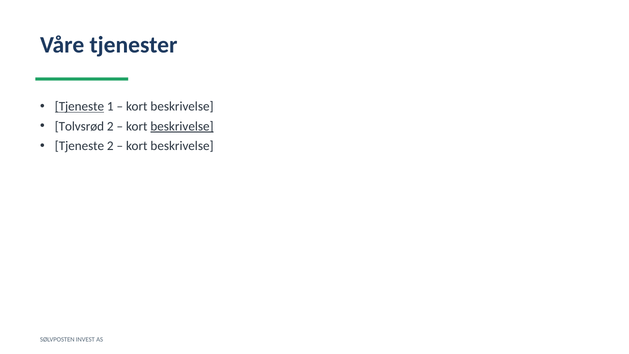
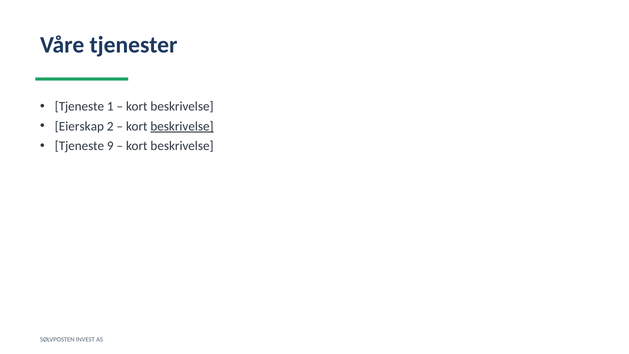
Tjeneste underline: present -> none (79, 107)
Tolvsrød: Tolvsrød -> Eierskap (79, 126)
Tjeneste 2: 2 -> 9 (110, 146)
